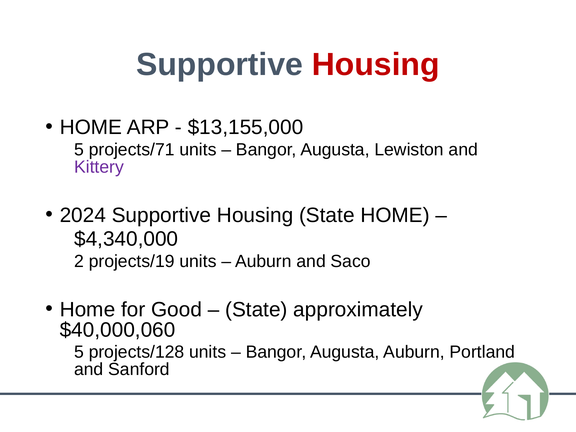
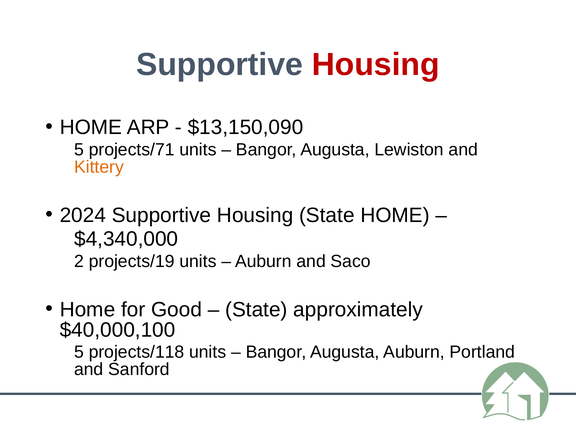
$13,155,000: $13,155,000 -> $13,150,090 (246, 127)
Kittery colour: purple -> orange (99, 167)
$40,000,060: $40,000,060 -> $40,000,100 (118, 330)
projects/128: projects/128 -> projects/118 (137, 352)
